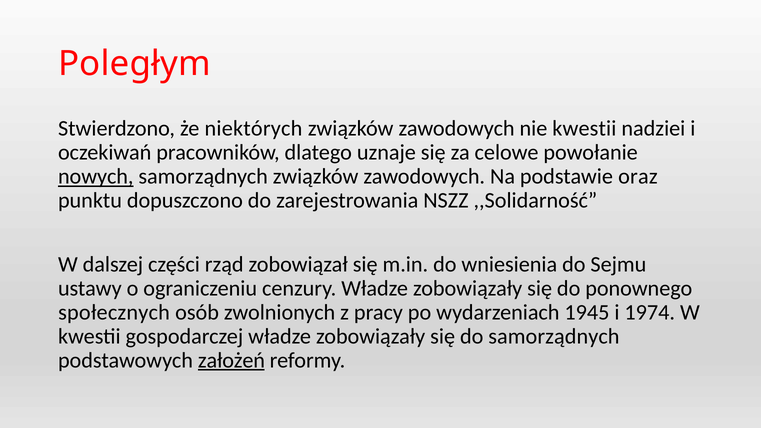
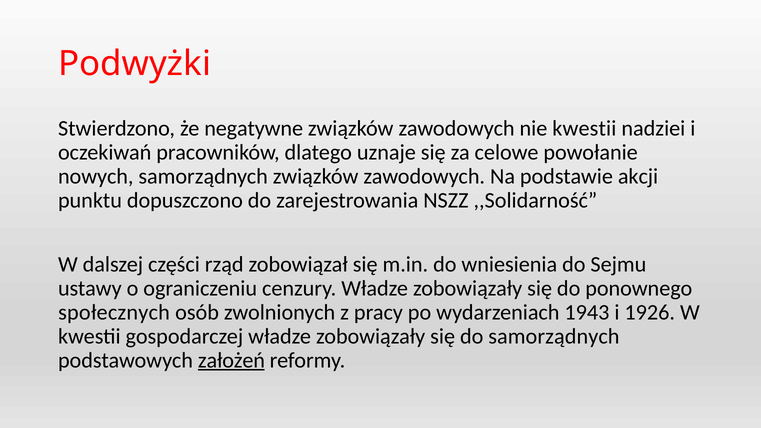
Poległym: Poległym -> Podwyżki (135, 64)
niektórych: niektórych -> negatywne (254, 129)
nowych underline: present -> none (96, 177)
oraz: oraz -> akcji (638, 177)
1945: 1945 -> 1943 (587, 312)
1974: 1974 -> 1926 (650, 312)
